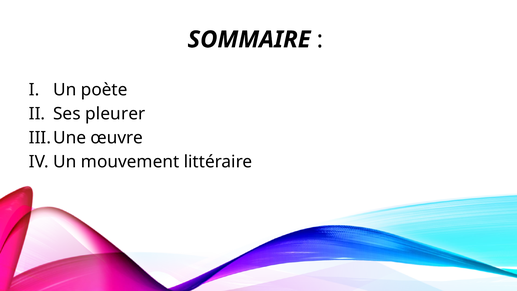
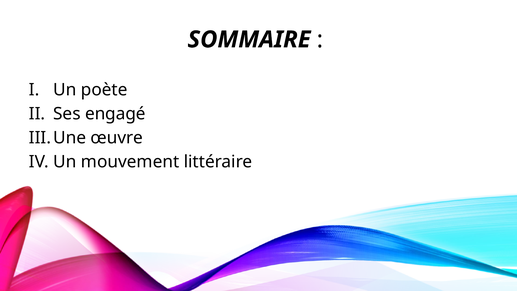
pleurer: pleurer -> engagé (115, 114)
